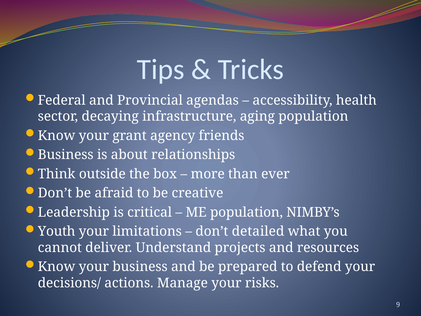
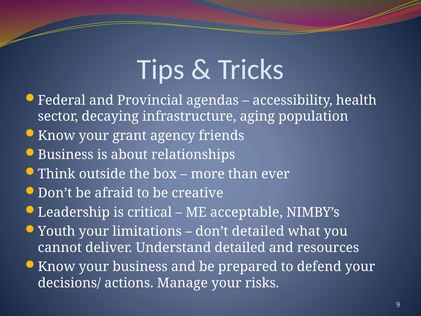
ME population: population -> acceptable (246, 212)
Understand projects: projects -> detailed (240, 247)
